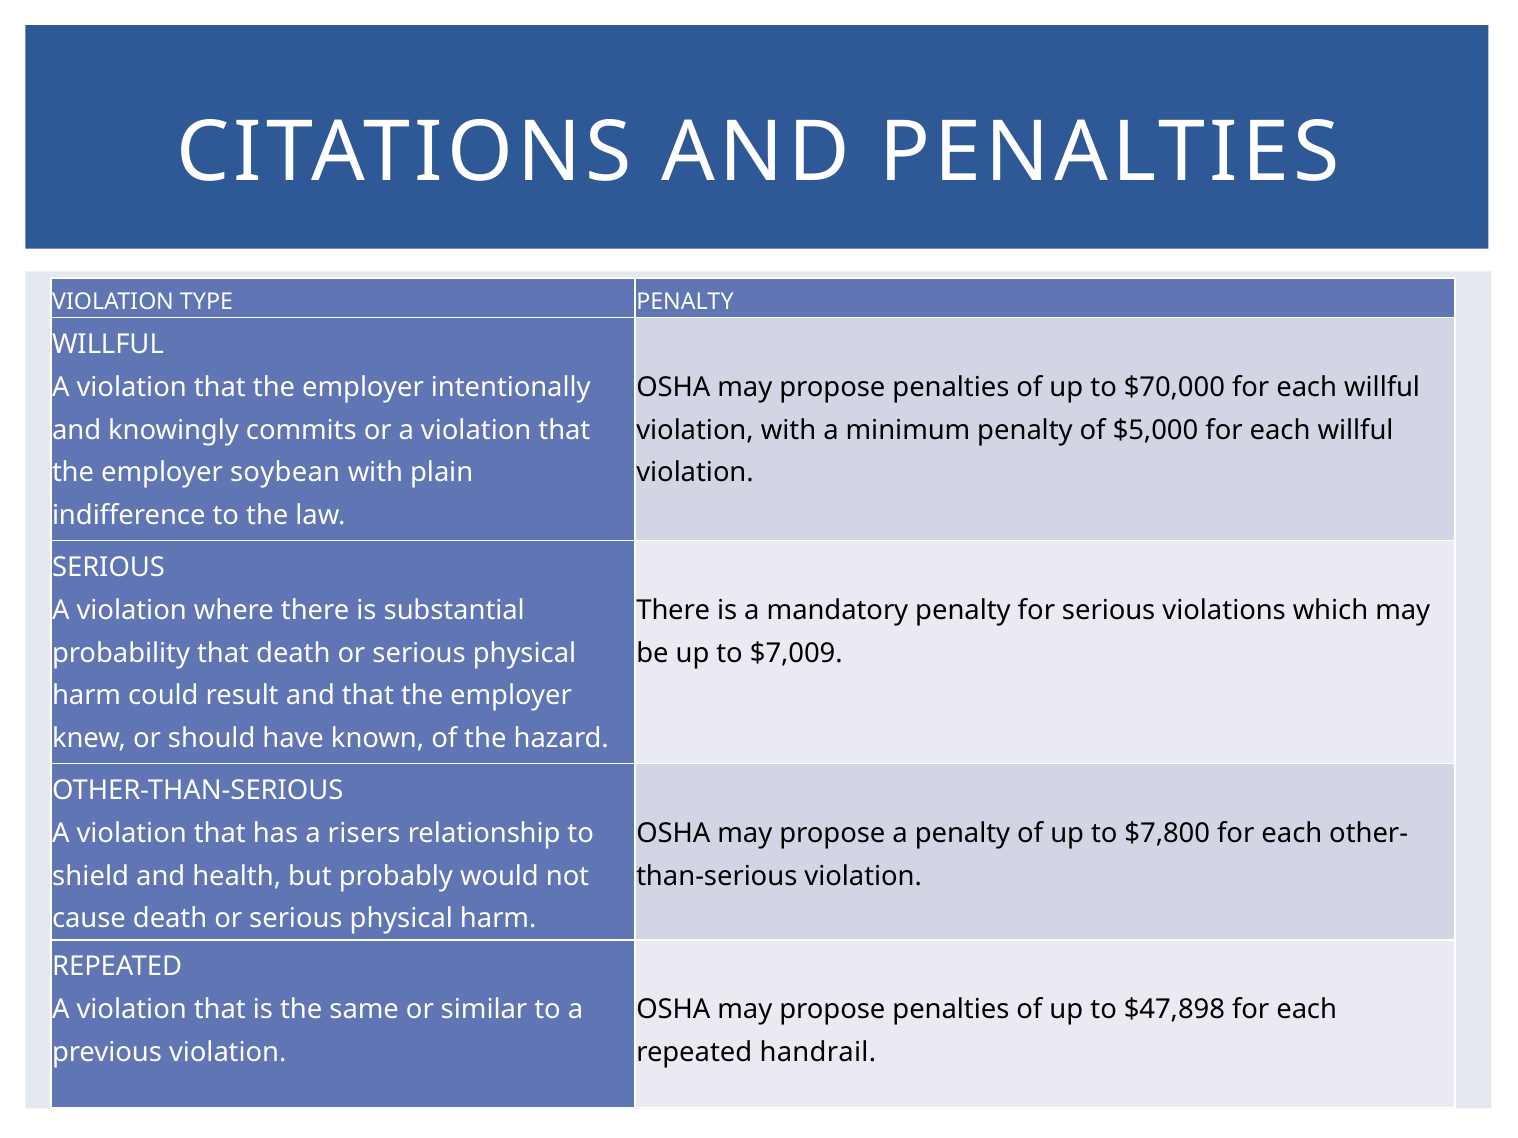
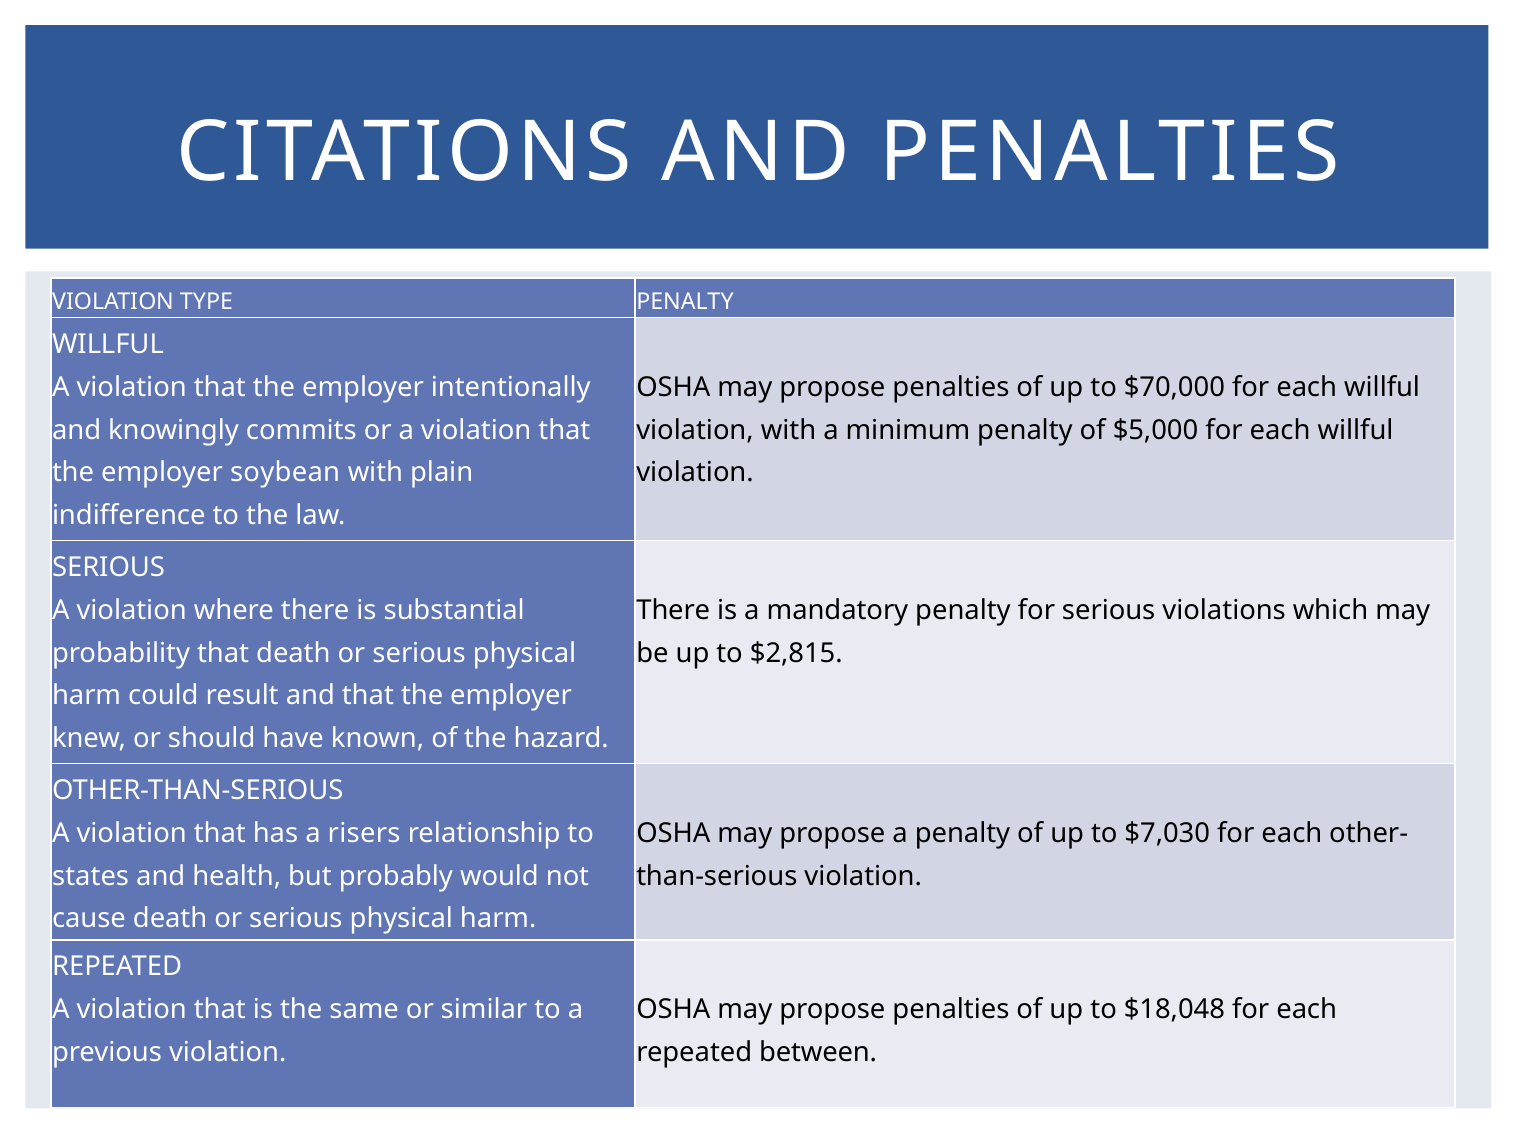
$7,009: $7,009 -> $2,815 (796, 653)
$7,800: $7,800 -> $7,030 (1167, 834)
shield: shield -> states (91, 876)
$47,898: $47,898 -> $18,048 (1174, 1010)
handrail: handrail -> between (818, 1053)
